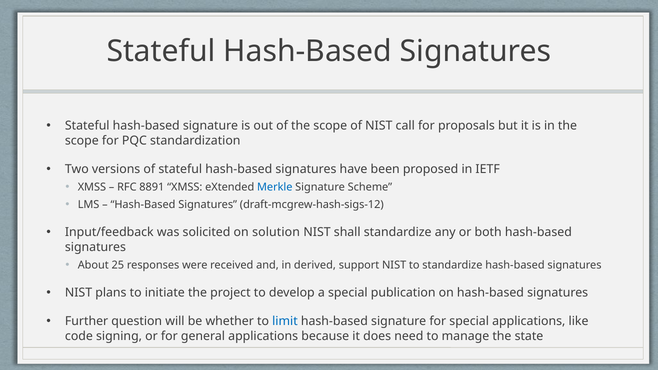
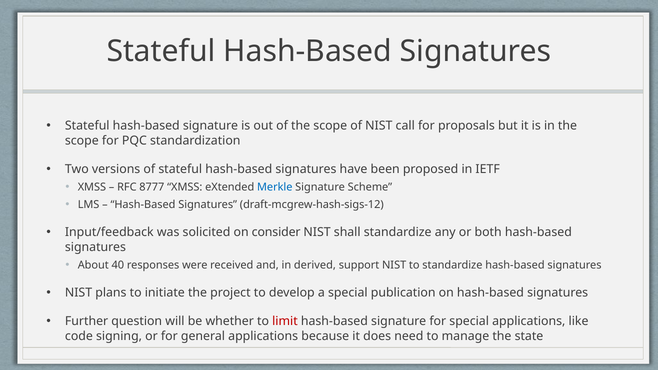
8891: 8891 -> 8777 (152, 187)
solution: solution -> consider (276, 232)
25: 25 -> 40 (118, 265)
limit colour: blue -> red (285, 321)
